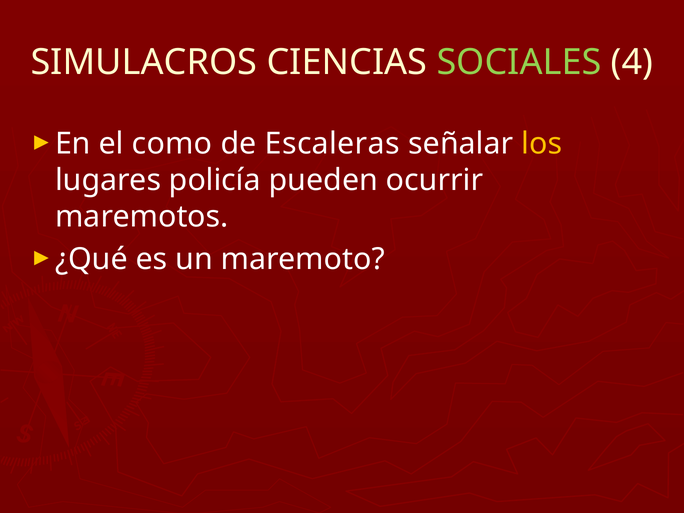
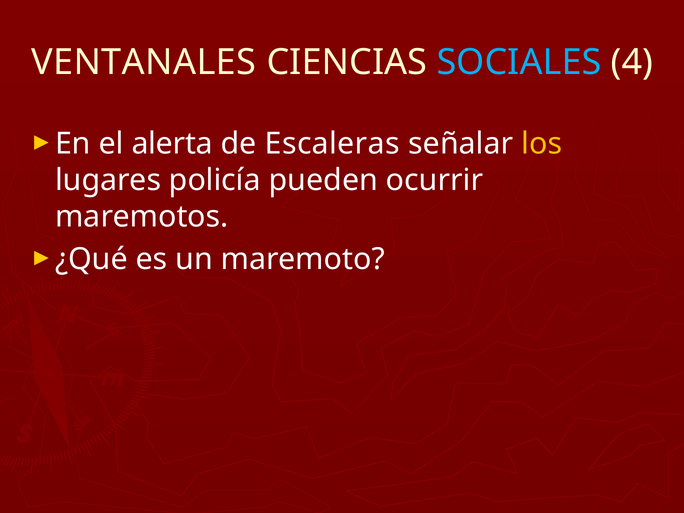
SIMULACROS: SIMULACROS -> VENTANALES (144, 62)
SOCIALES colour: light green -> light blue (519, 62)
como: como -> alerta (172, 143)
